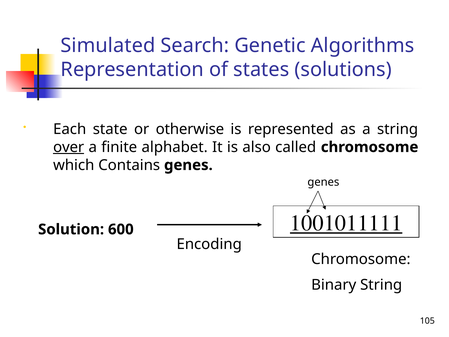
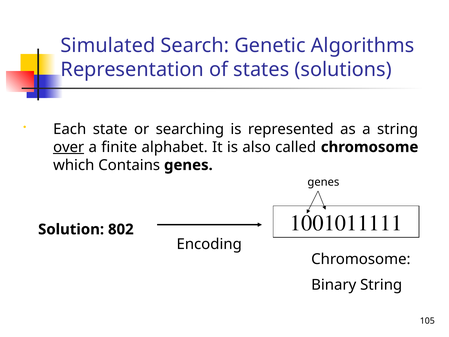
otherwise: otherwise -> searching (190, 129)
1001011111 underline: present -> none (346, 223)
600: 600 -> 802 (121, 229)
